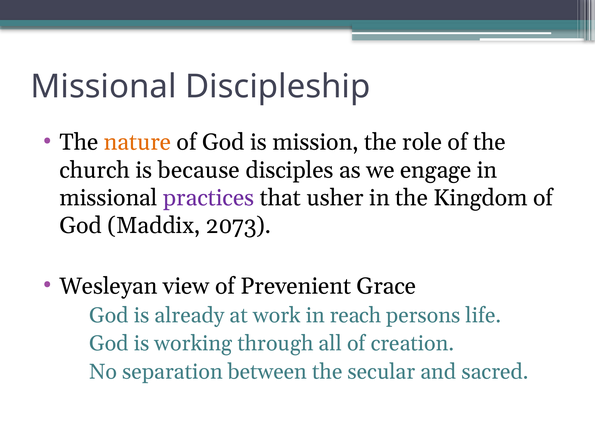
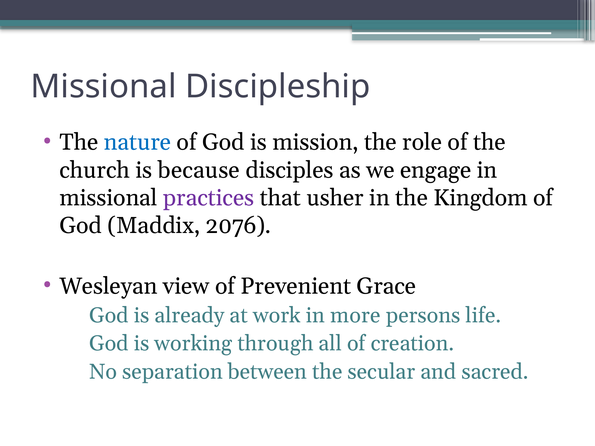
nature colour: orange -> blue (137, 142)
2073: 2073 -> 2076 (238, 226)
reach: reach -> more (355, 315)
